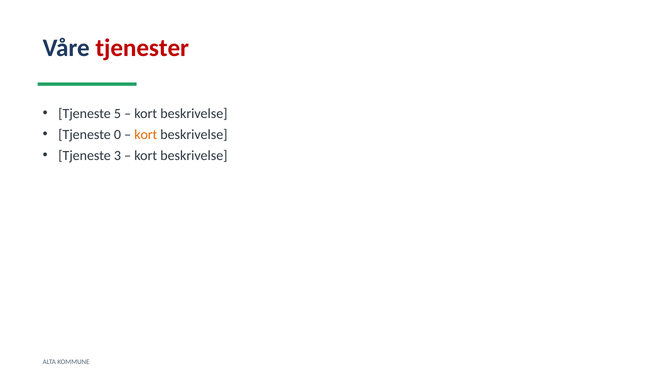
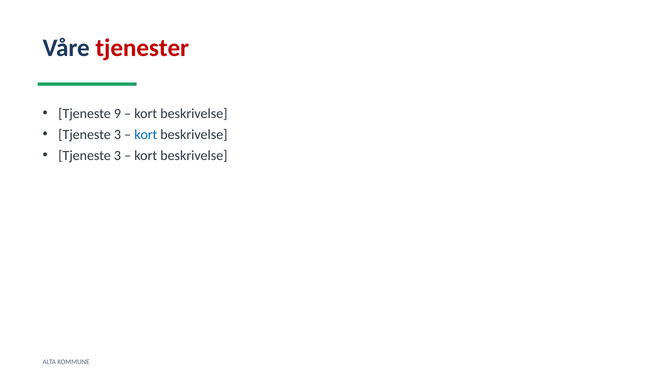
5: 5 -> 9 (117, 113)
0: 0 -> 3 (117, 134)
kort colour: orange -> blue (146, 134)
